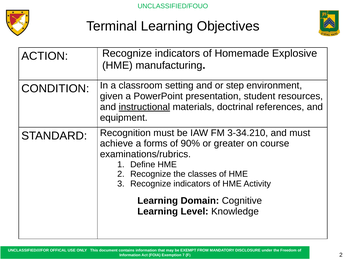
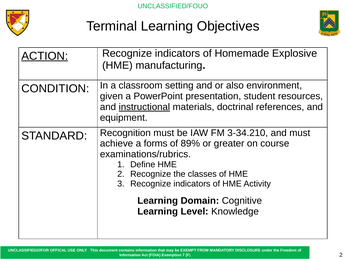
ACTION underline: none -> present (45, 56)
step: step -> also (235, 86)
90%: 90% -> 89% (190, 144)
